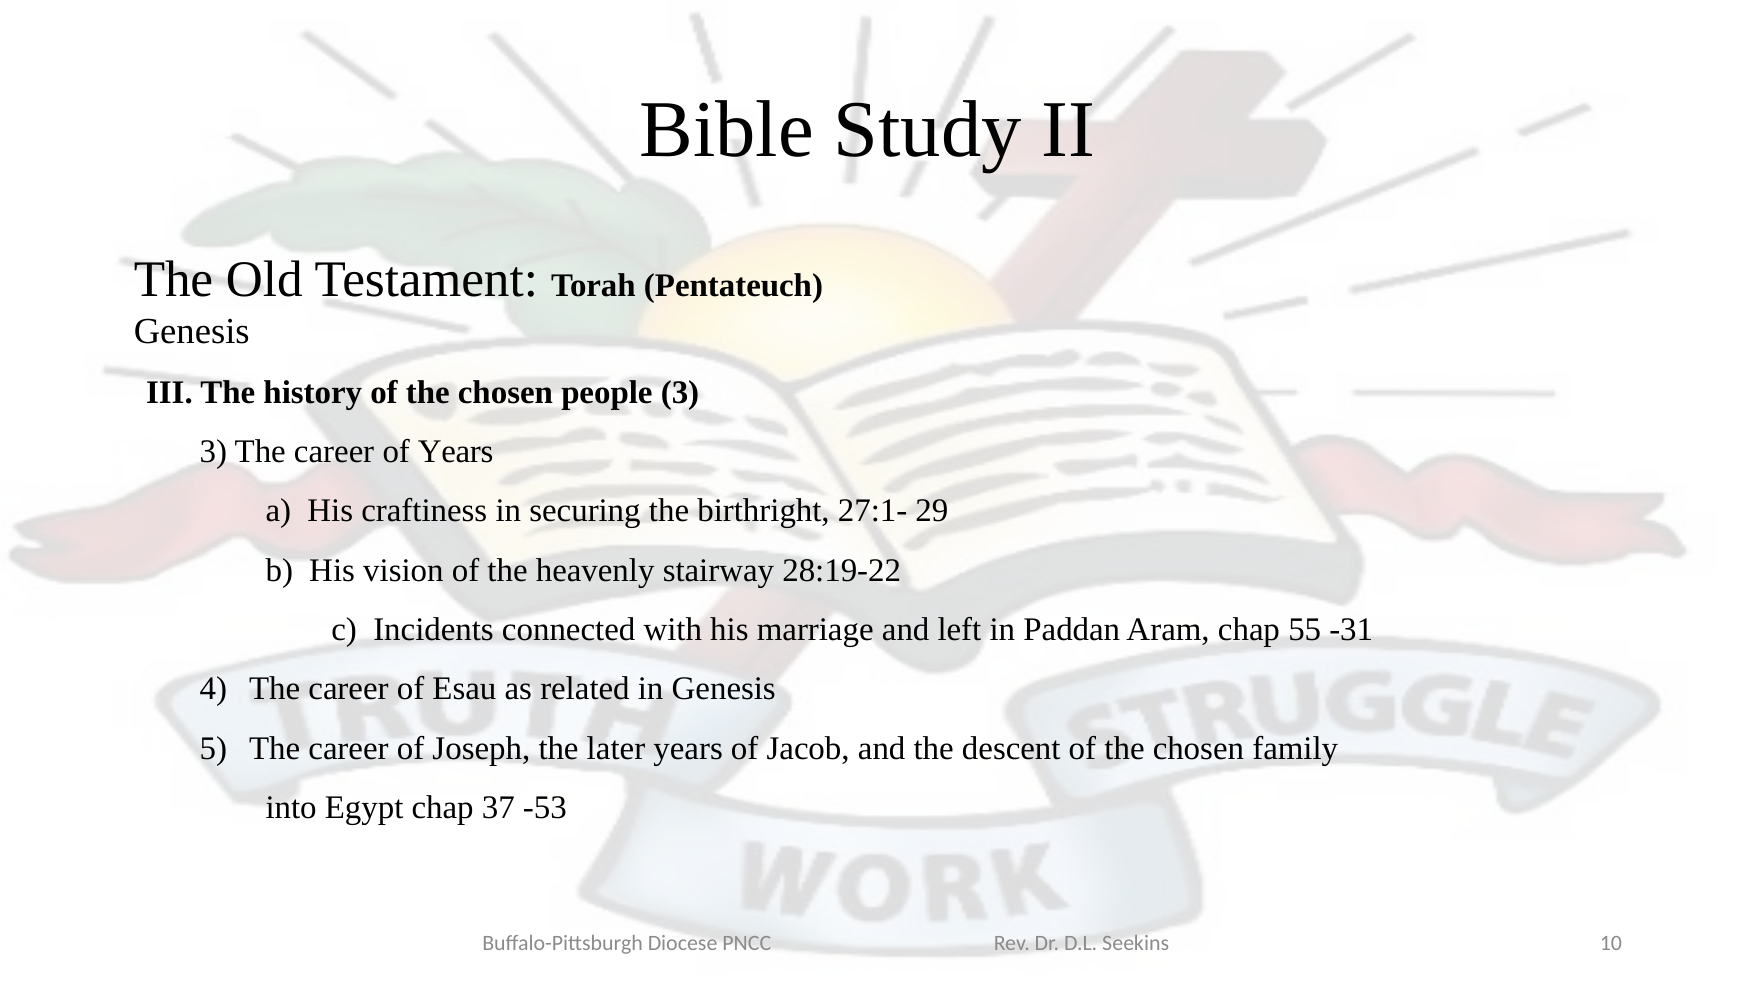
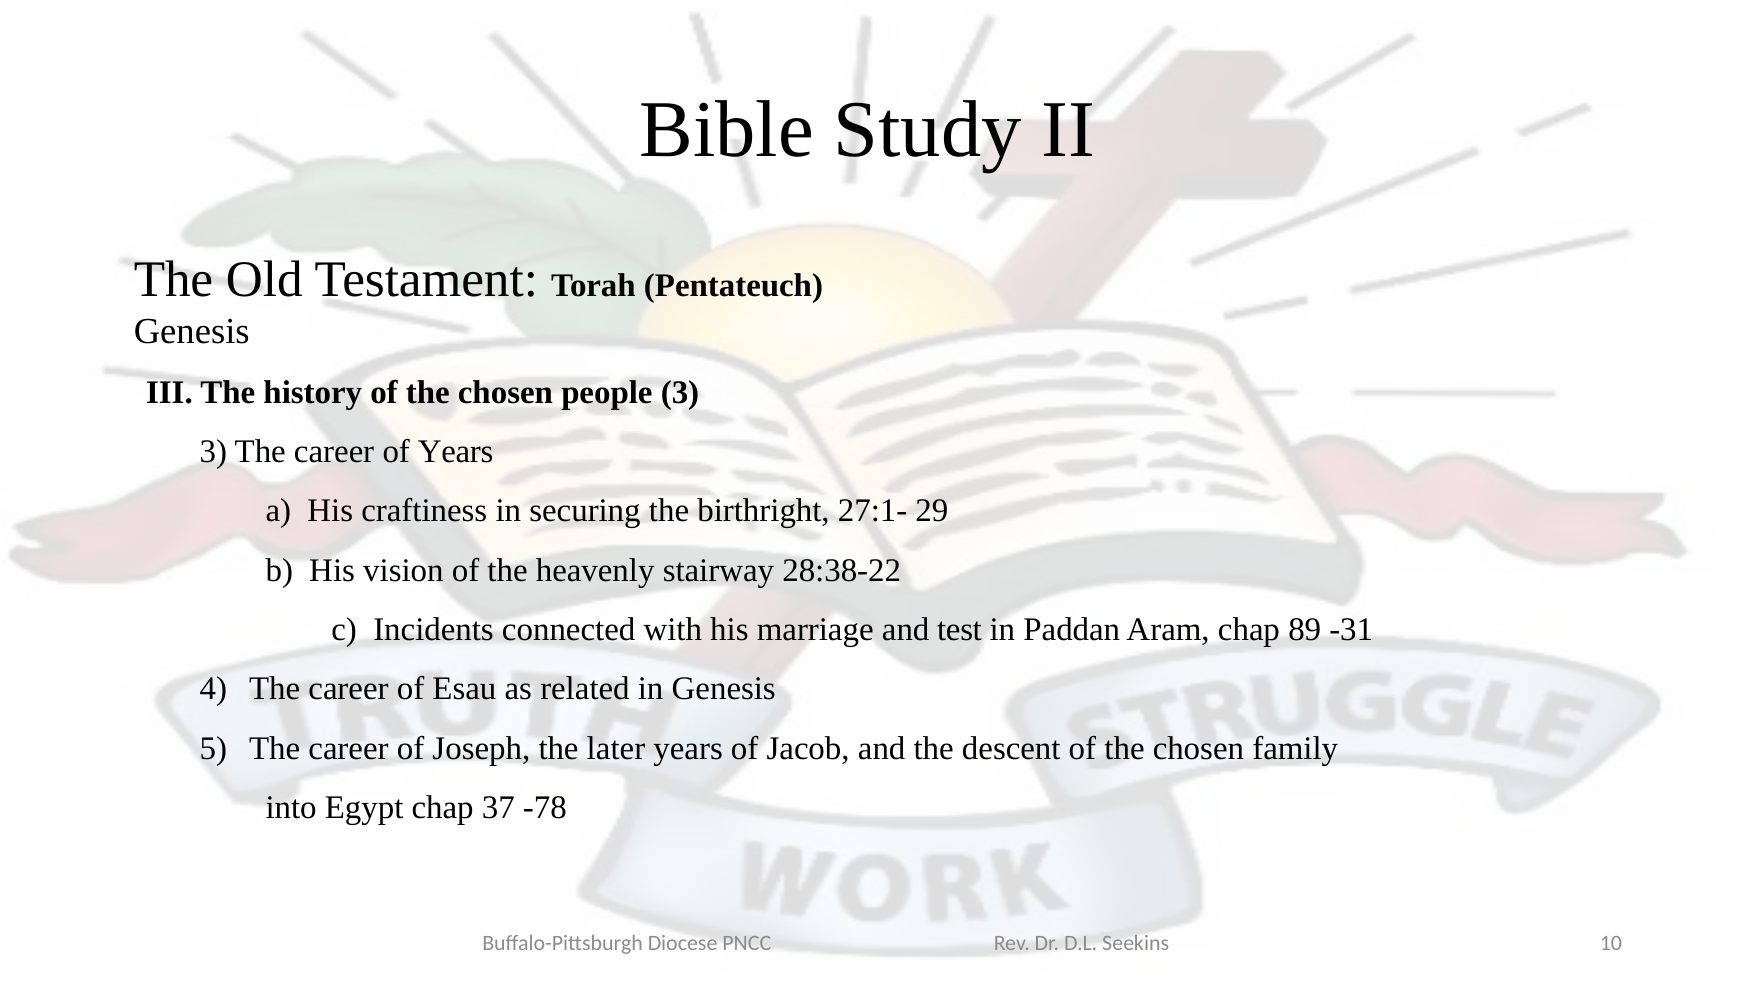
28:19-22: 28:19-22 -> 28:38-22 (842, 570)
left: left -> test (960, 629)
55: 55 -> 89 (1305, 629)
-53: -53 -> -78 (545, 807)
